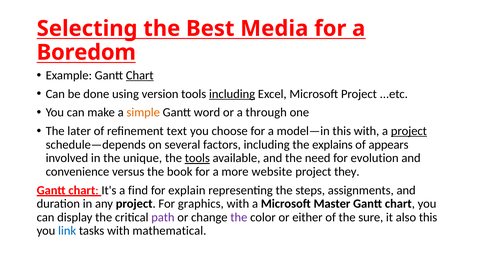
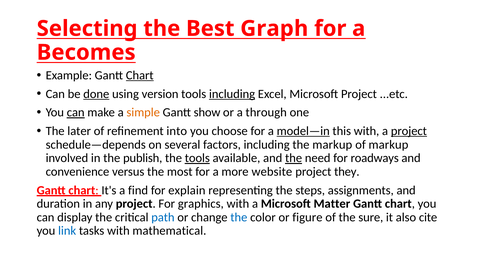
Media: Media -> Graph (274, 29)
Boredom: Boredom -> Becomes (86, 52)
done underline: none -> present (96, 94)
can underline: none -> present (76, 112)
word: word -> show (207, 112)
text: text -> into (177, 131)
model—in underline: none -> present (303, 131)
the explains: explains -> markup (332, 144)
of appears: appears -> markup (388, 144)
unique: unique -> publish (143, 158)
the underline: none -> present (294, 158)
evolution: evolution -> roadways (375, 158)
book: book -> most (180, 171)
Master: Master -> Matter (332, 203)
path colour: purple -> blue (163, 217)
the colour: purple -> blue (239, 217)
either: either -> figure (307, 217)
also this: this -> cite (428, 217)
